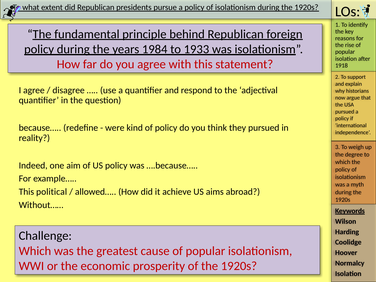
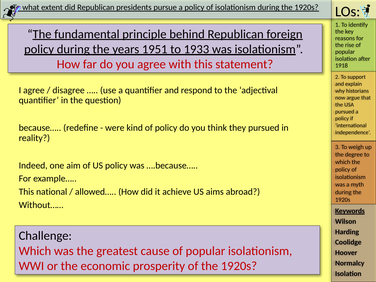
1984: 1984 -> 1951 (155, 49)
political: political -> national (52, 192)
